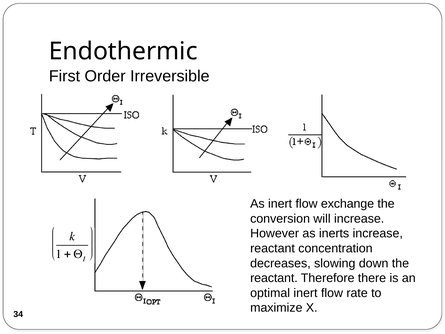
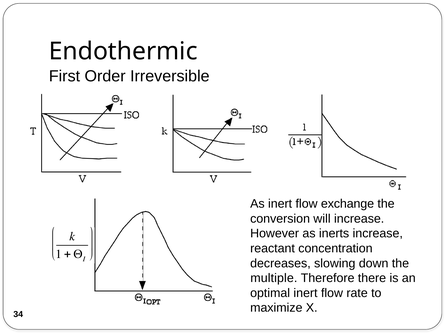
reactant: reactant -> multiple (274, 278)
